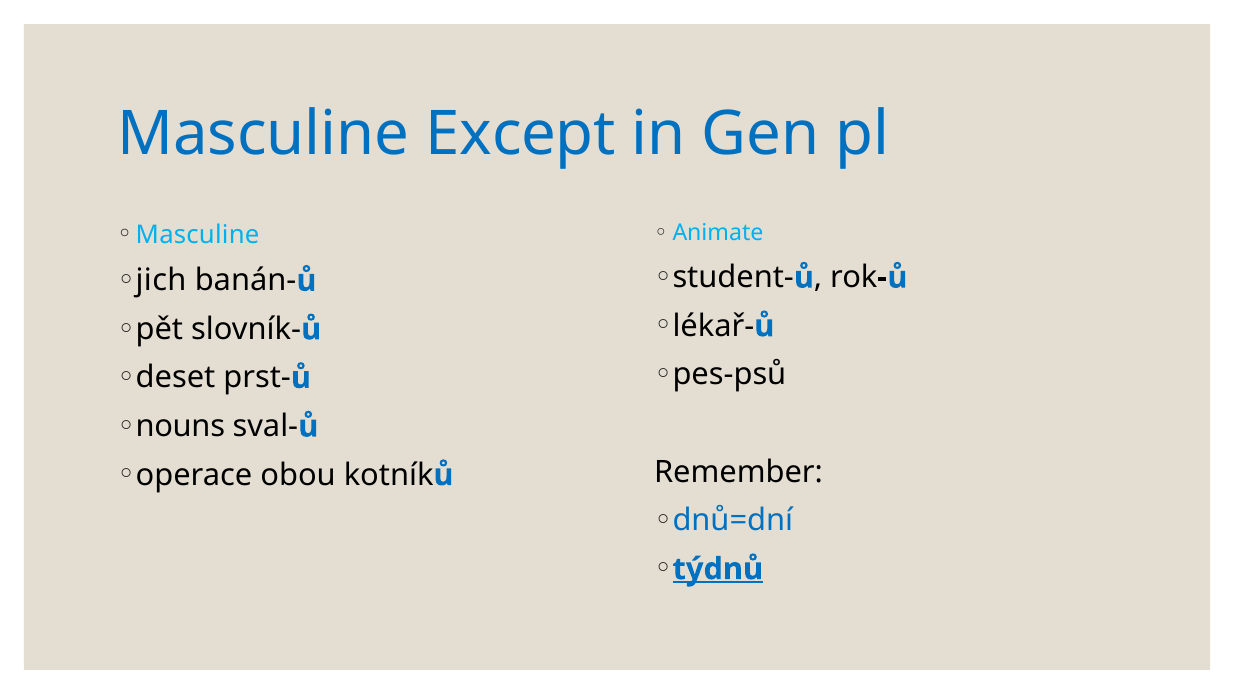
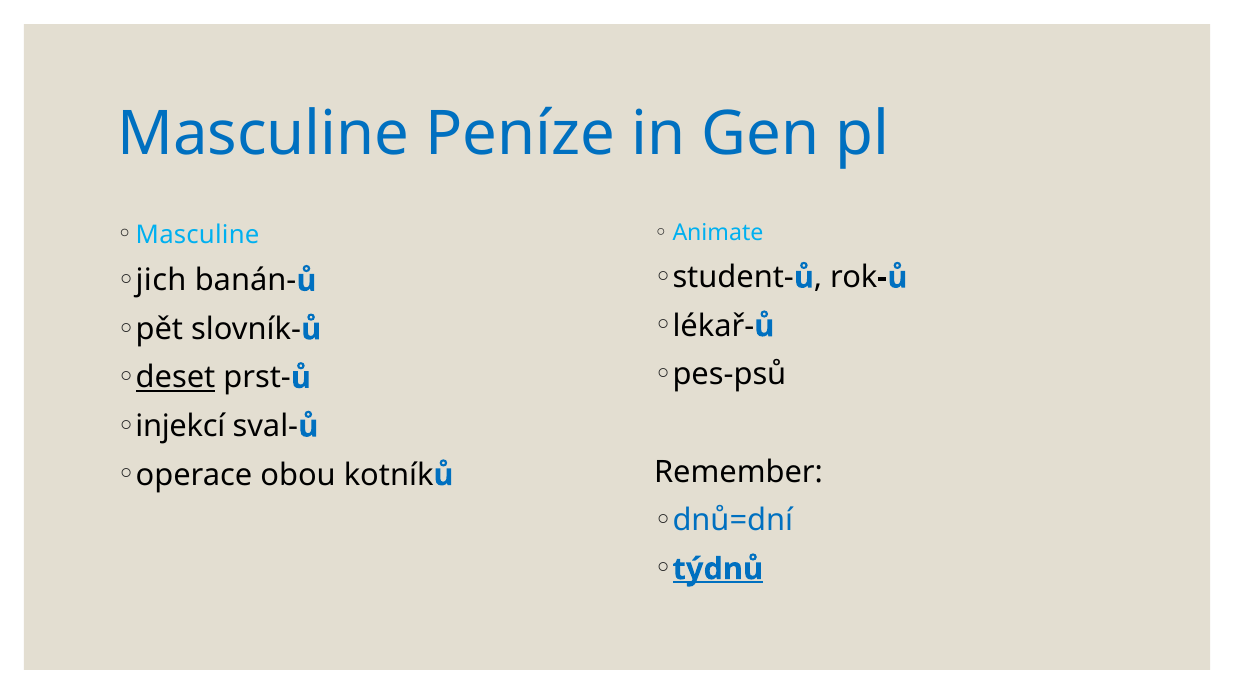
Except: Except -> Peníze (521, 134)
deset underline: none -> present (176, 378)
nouns: nouns -> injekcí (180, 426)
